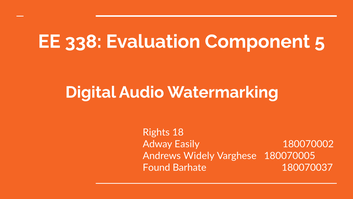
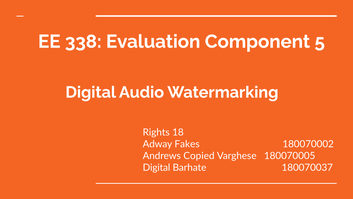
Easily: Easily -> Fakes (187, 144)
Widely: Widely -> Copied (199, 156)
Found: Found -> Digital (156, 167)
